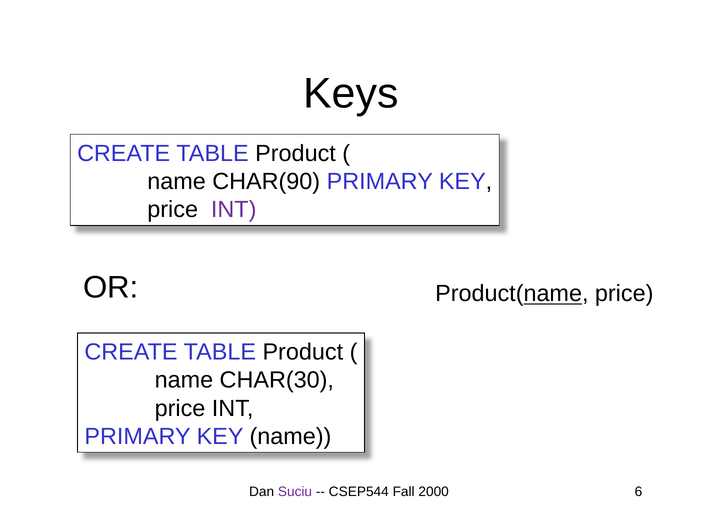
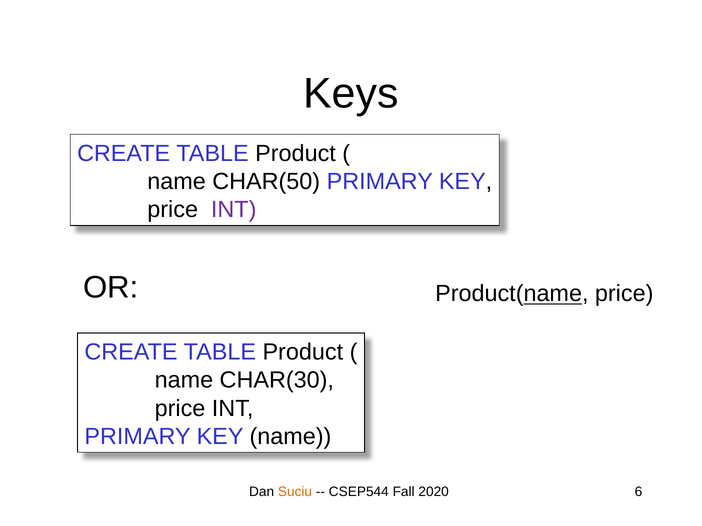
CHAR(90: CHAR(90 -> CHAR(50 (266, 182)
Suciu colour: purple -> orange (295, 492)
2000: 2000 -> 2020 (434, 492)
